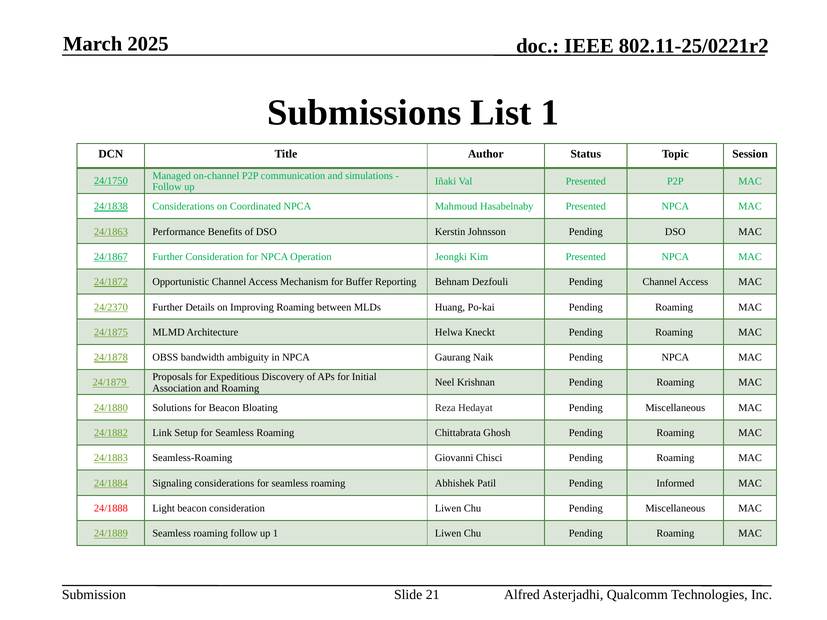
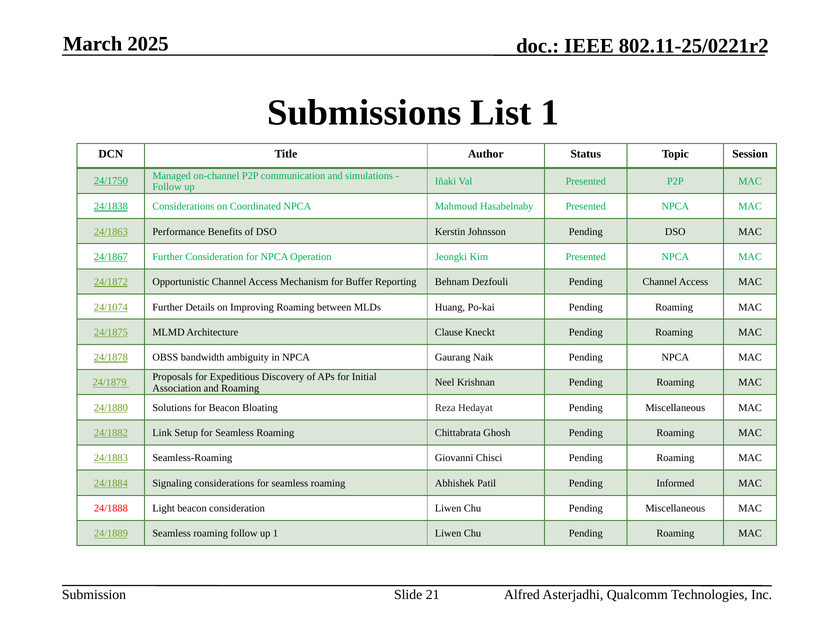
24/2370: 24/2370 -> 24/1074 (111, 307)
Helwa: Helwa -> Clause (449, 332)
